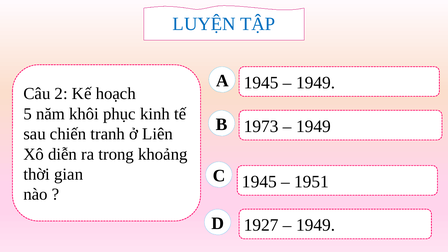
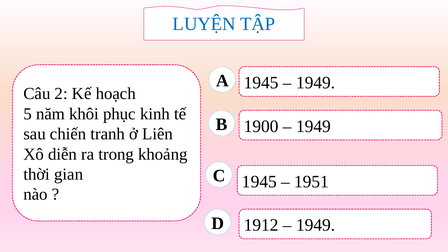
1973: 1973 -> 1900 (261, 126)
1927: 1927 -> 1912 (261, 225)
